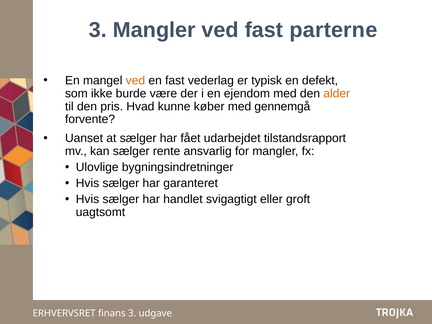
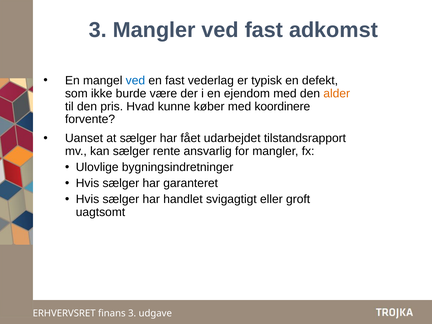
parterne: parterne -> adkomst (334, 30)
ved colour: orange -> blue (135, 80)
gennemgå: gennemgå -> koordinere (282, 106)
